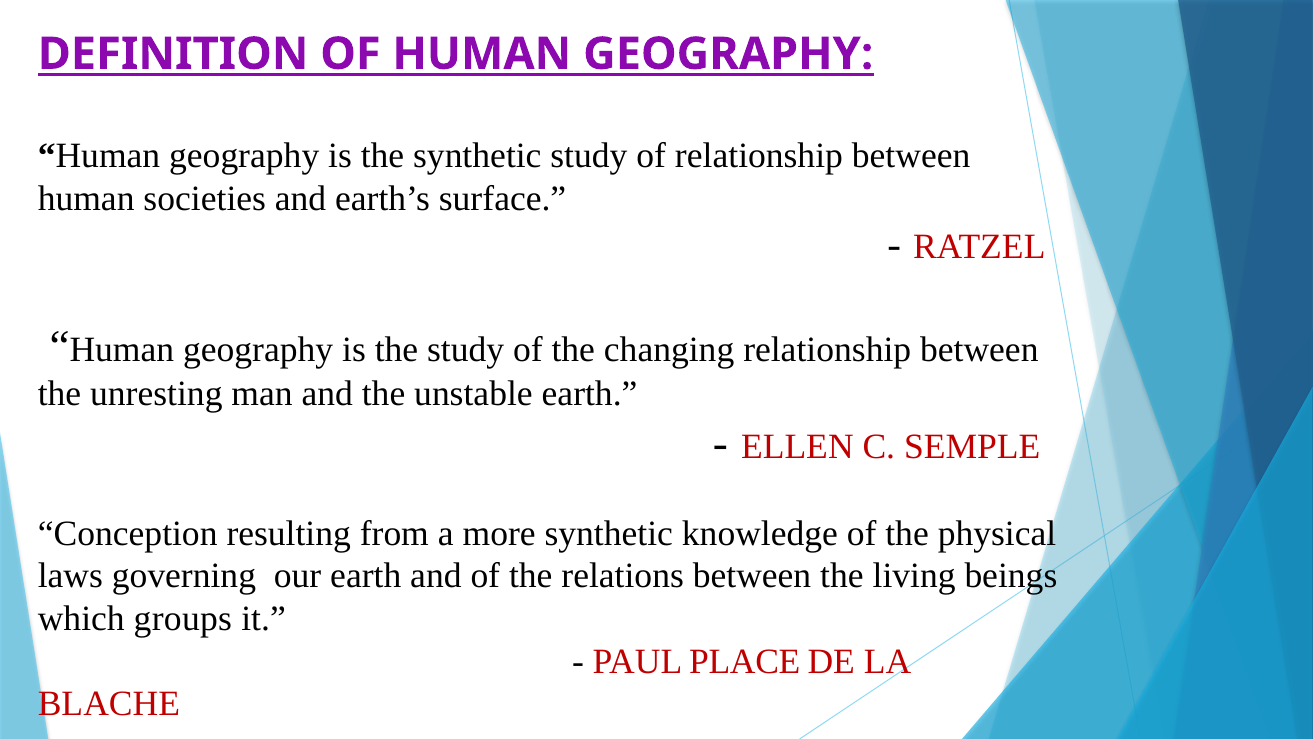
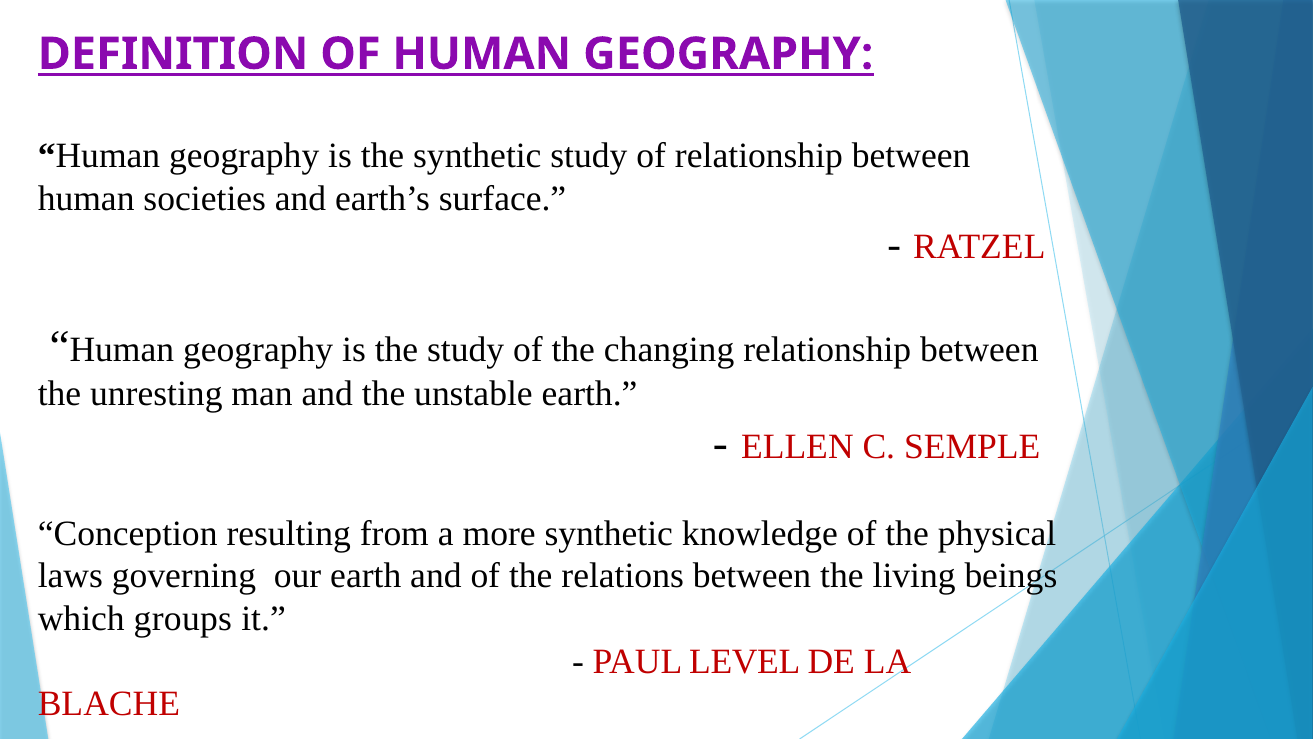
PLACE: PLACE -> LEVEL (745, 661)
